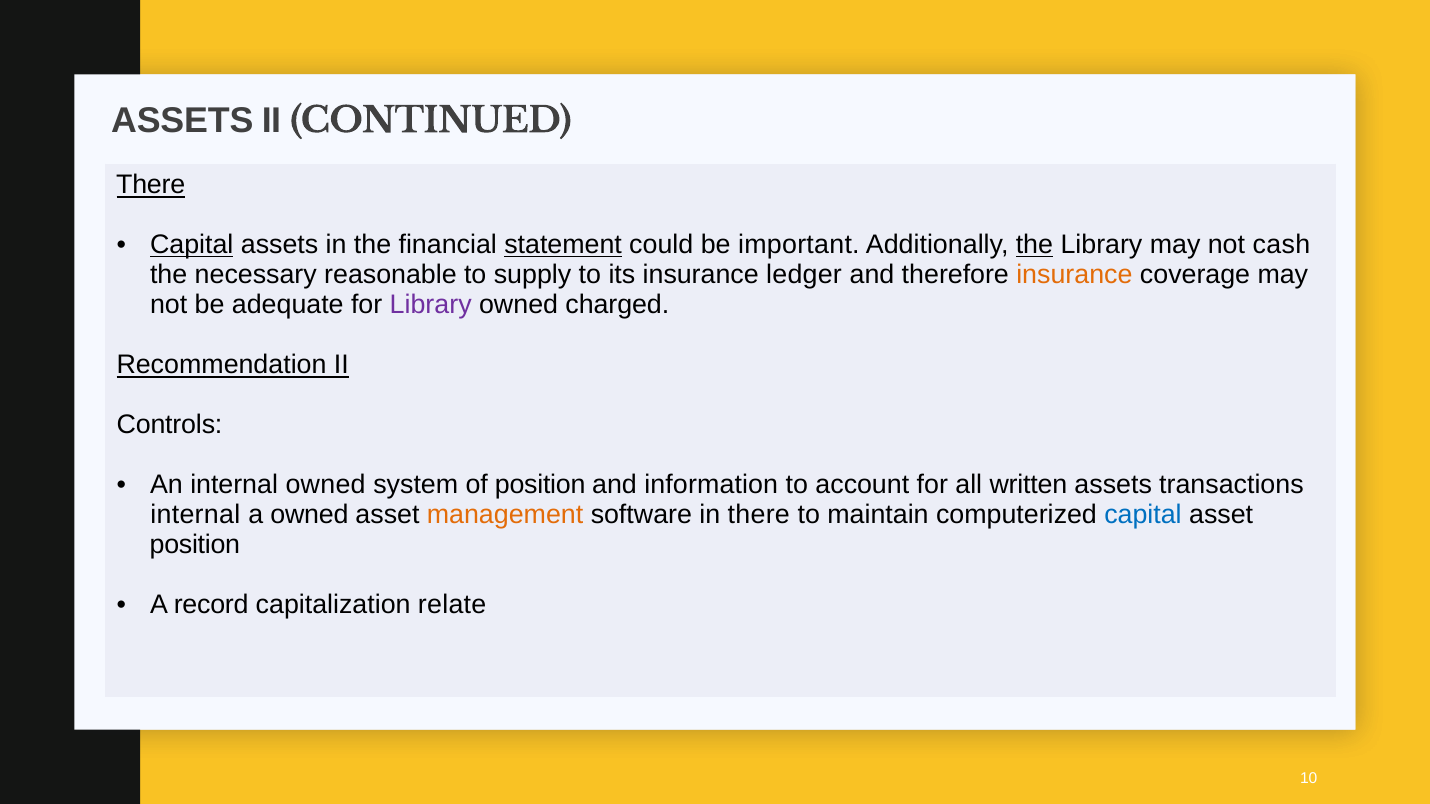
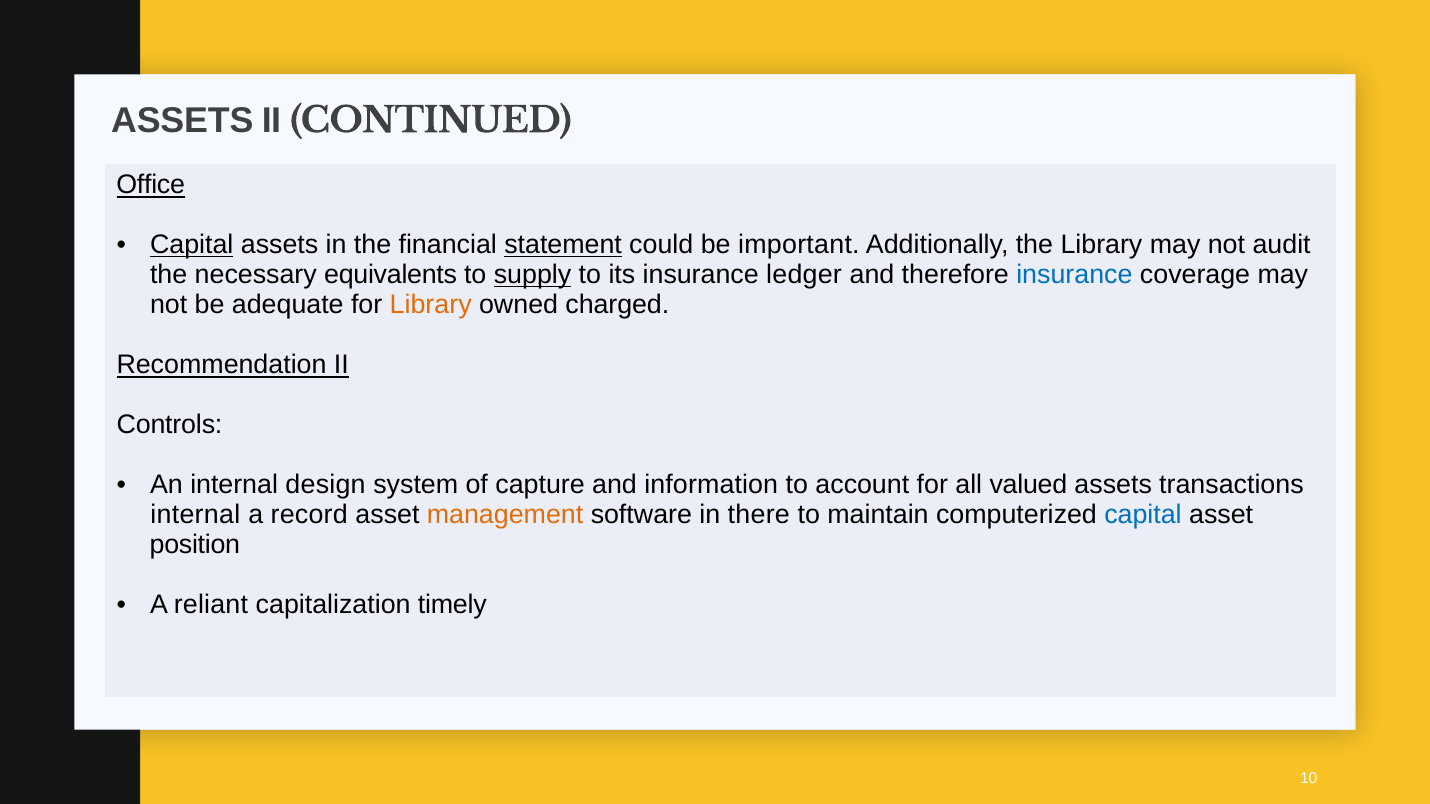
There: There -> Office (151, 185)
the underline: present -> none (1034, 245)
cash: cash -> audit (1282, 245)
reasonable: reasonable -> equivalents (391, 275)
supply underline: none -> present (533, 275)
insurance colour: orange -> blue (1074, 275)
Library colour: purple -> orange (431, 305)
internal owned: owned -> design (326, 485)
of position: position -> capture (540, 485)
written: written -> valued (1028, 485)
a owned: owned -> record (309, 515)
record: record -> reliant (211, 605)
relate: relate -> timely (452, 605)
